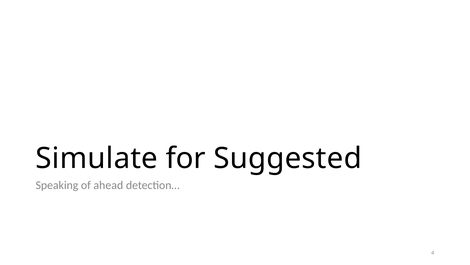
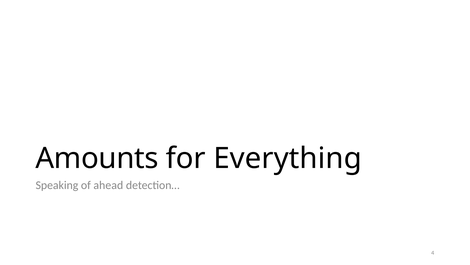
Simulate: Simulate -> Amounts (97, 158)
Suggested: Suggested -> Everything (288, 158)
